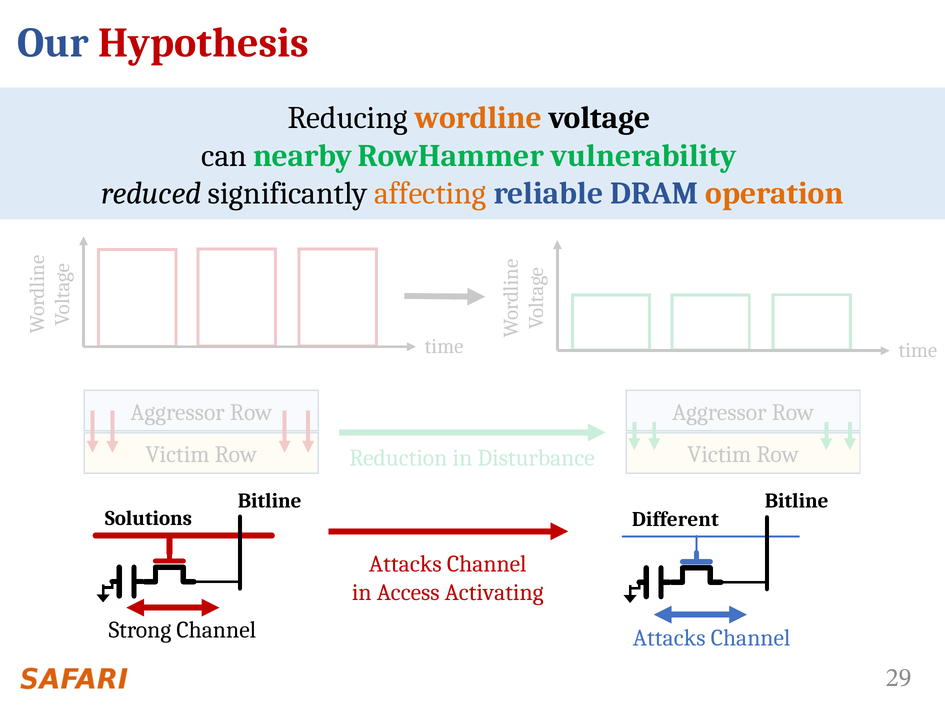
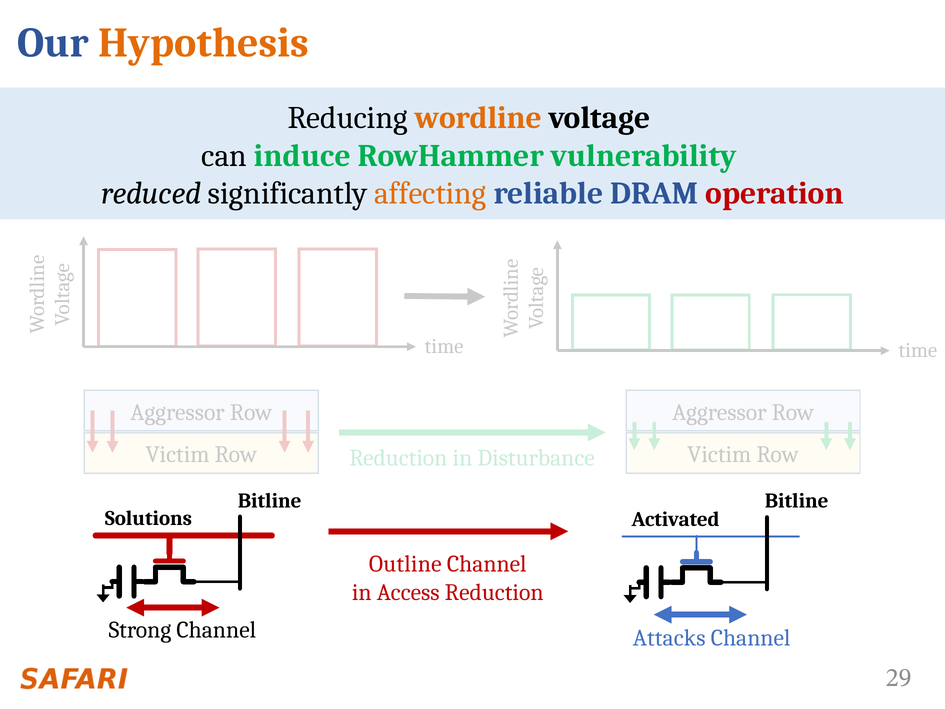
Hypothesis colour: red -> orange (204, 43)
nearby: nearby -> induce (302, 156)
operation colour: orange -> red (774, 193)
Different: Different -> Activated (676, 519)
Attacks: Attacks -> Outline (405, 564)
Access Activating: Activating -> Reduction (494, 592)
